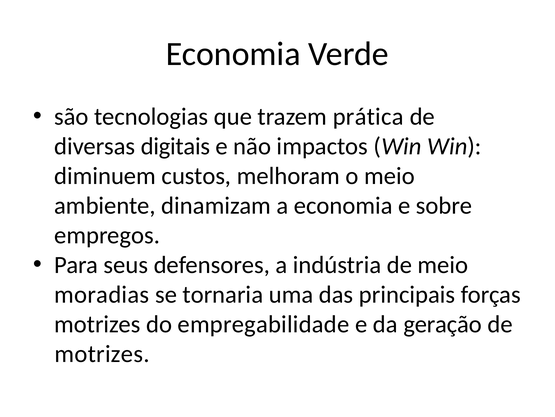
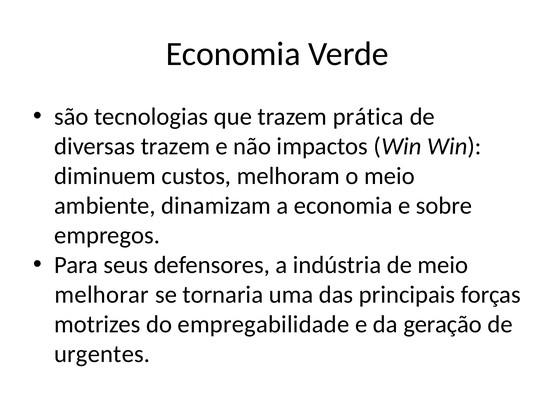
diversas digitais: digitais -> trazem (175, 146)
moradias: moradias -> melhorar (102, 294)
motrizes: motrizes -> urgentes (102, 353)
